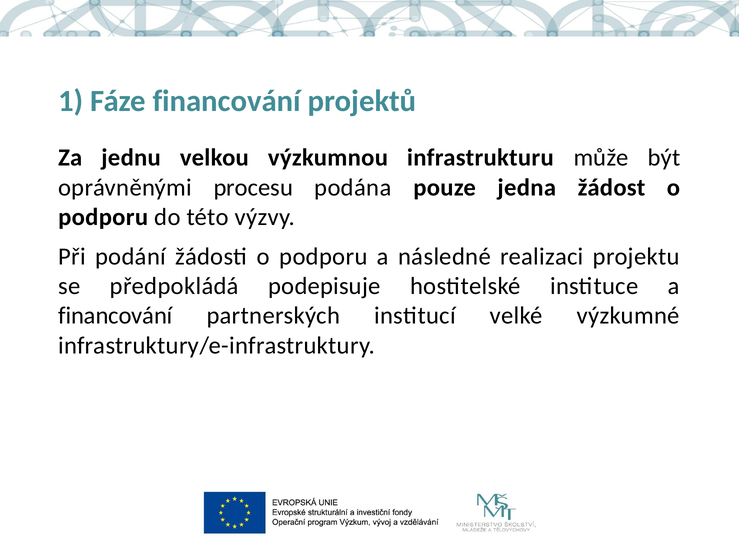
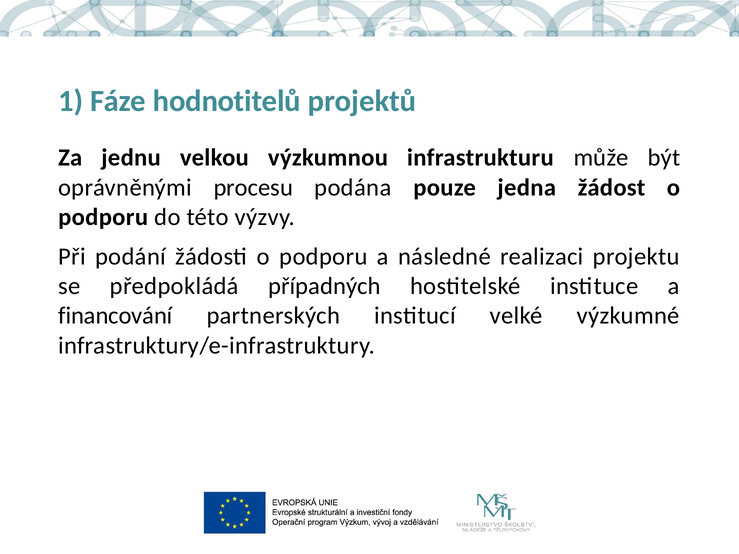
Fáze financování: financování -> hodnotitelů (227, 101)
podepisuje: podepisuje -> případných (324, 286)
